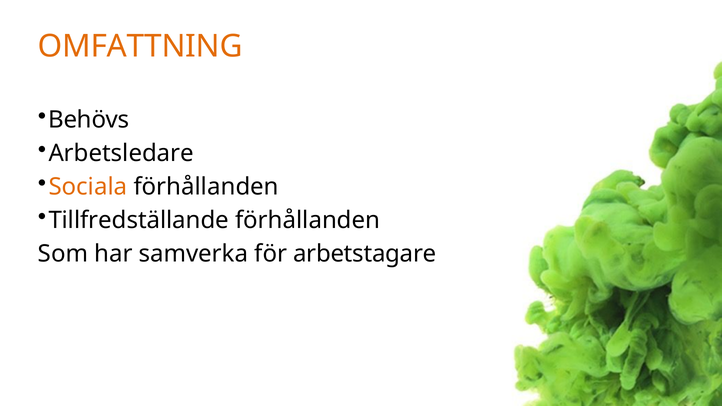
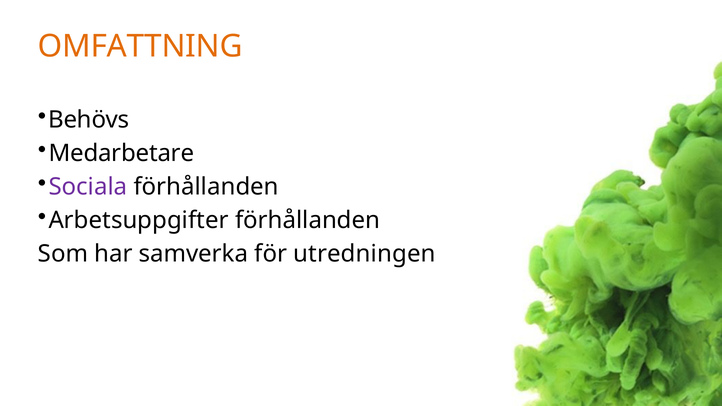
Arbetsledare: Arbetsledare -> Medarbetare (121, 153)
Sociala colour: orange -> purple (88, 187)
Tillfredställande: Tillfredställande -> Arbetsuppgifter (139, 221)
arbetstagare: arbetstagare -> utredningen (365, 254)
